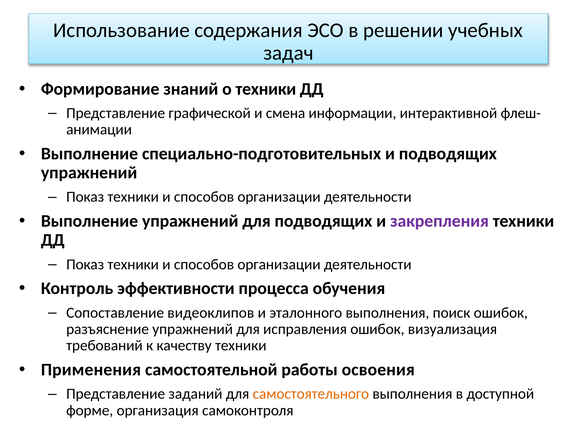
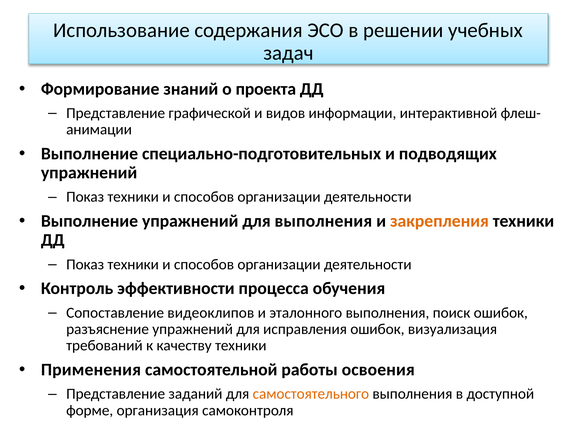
о техники: техники -> проекта (266, 89)
смена: смена -> видов (286, 113)
для подводящих: подводящих -> выполнения (323, 221)
закрепления colour: purple -> orange (439, 221)
